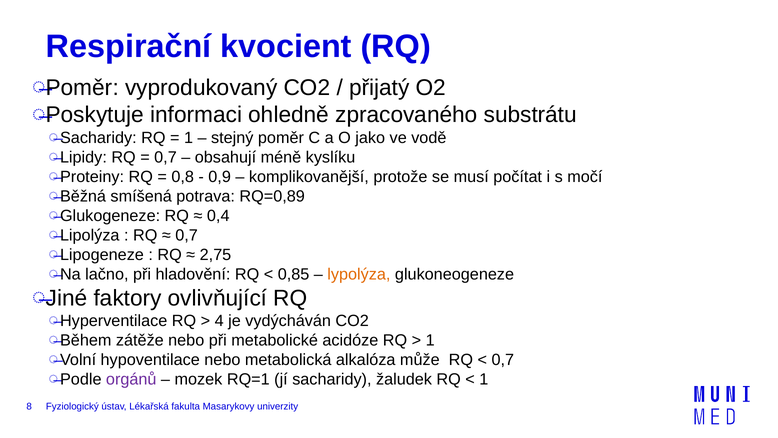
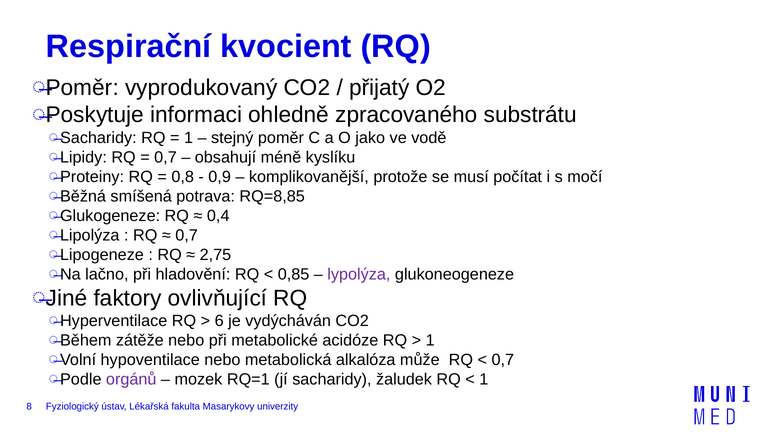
RQ=0,89: RQ=0,89 -> RQ=8,85 (272, 196)
lypolýza colour: orange -> purple (359, 274)
4: 4 -> 6 (219, 321)
